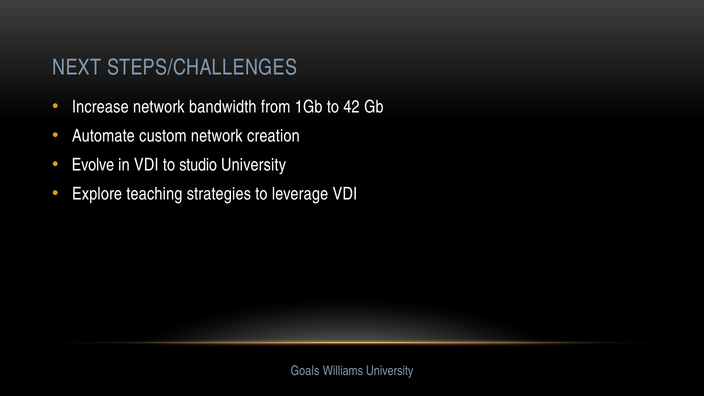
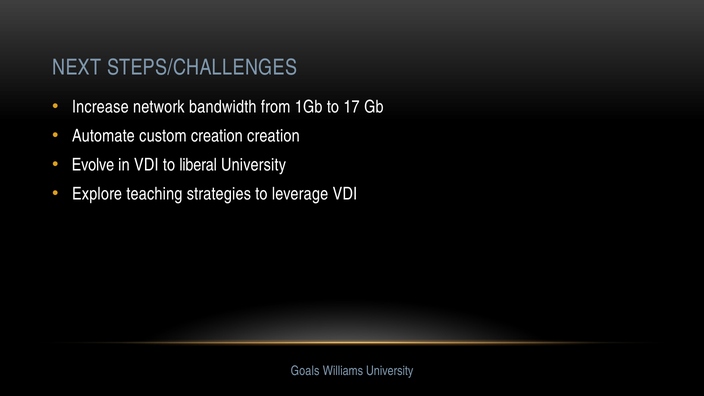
42: 42 -> 17 (352, 107)
custom network: network -> creation (217, 136)
studio: studio -> liberal (198, 165)
